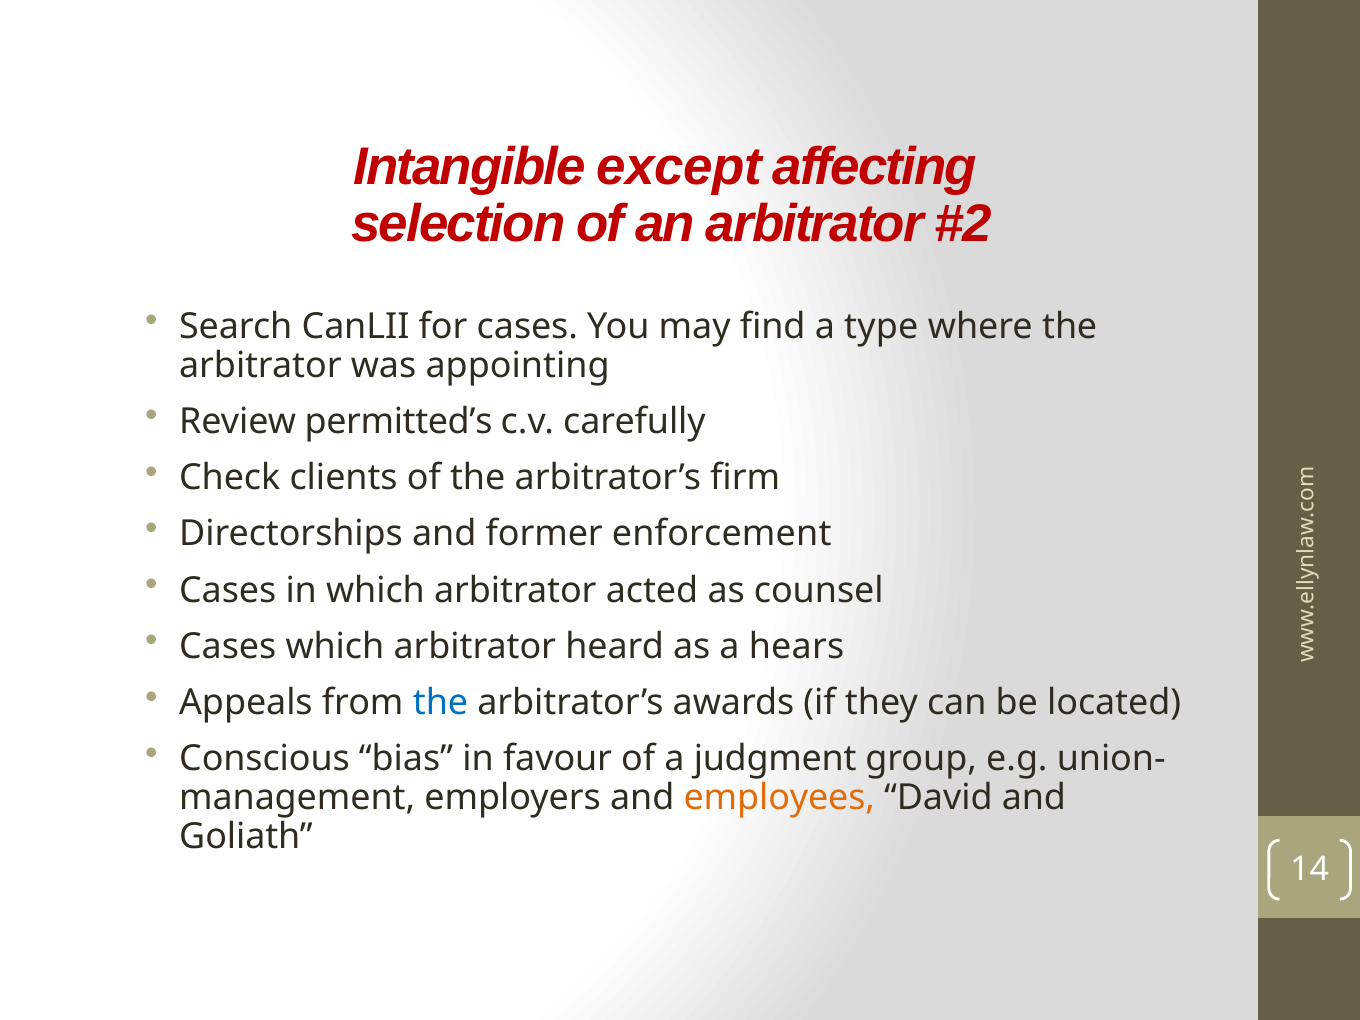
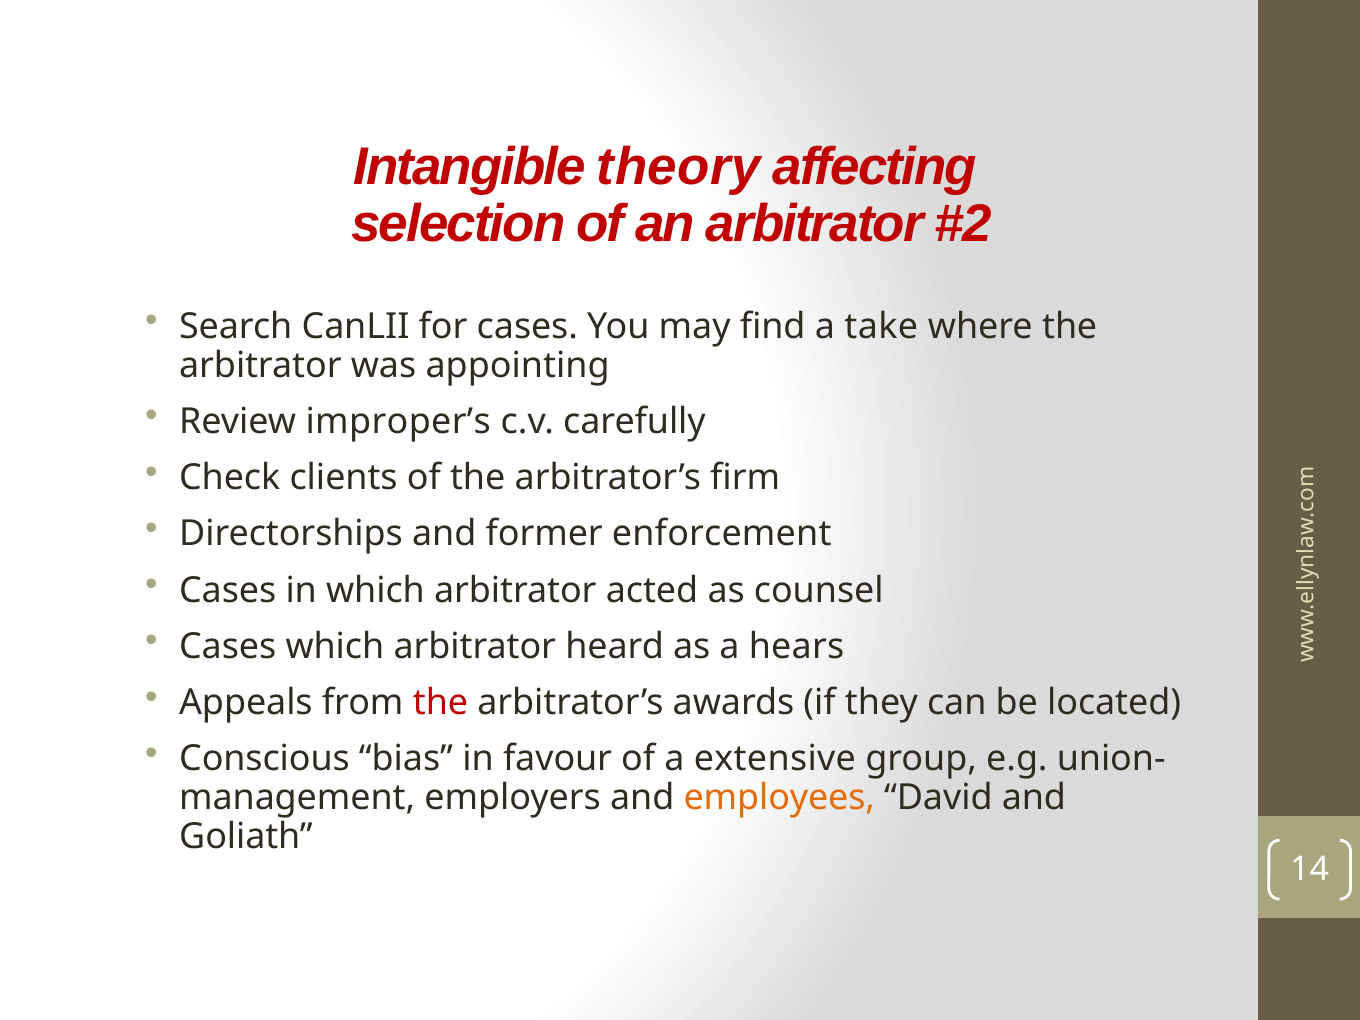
except: except -> theory (679, 167)
type: type -> take (881, 327)
permitted’s: permitted’s -> improper’s (398, 422)
the colour: blue -> red (440, 703)
judgment: judgment -> extensive (775, 759)
